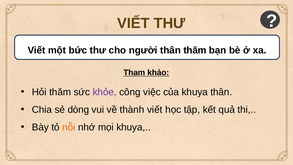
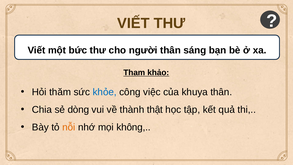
thân thăm: thăm -> sáng (195, 50)
khỏe colour: purple -> blue (105, 92)
thành viết: viết -> thật (155, 110)
mọi khuya: khuya -> không (134, 127)
